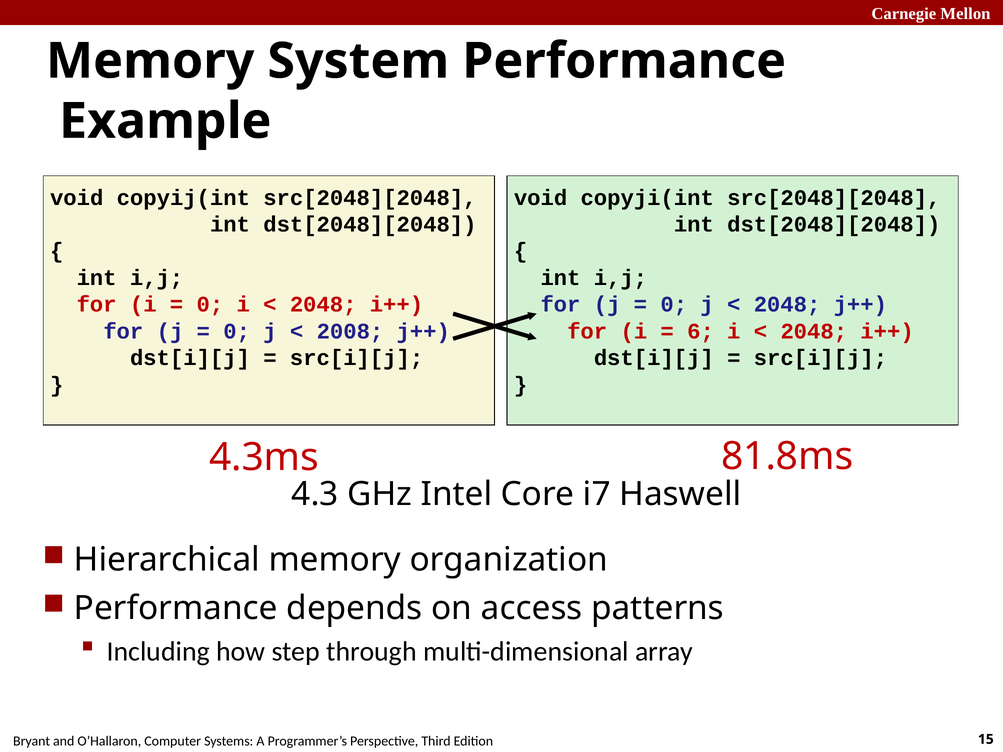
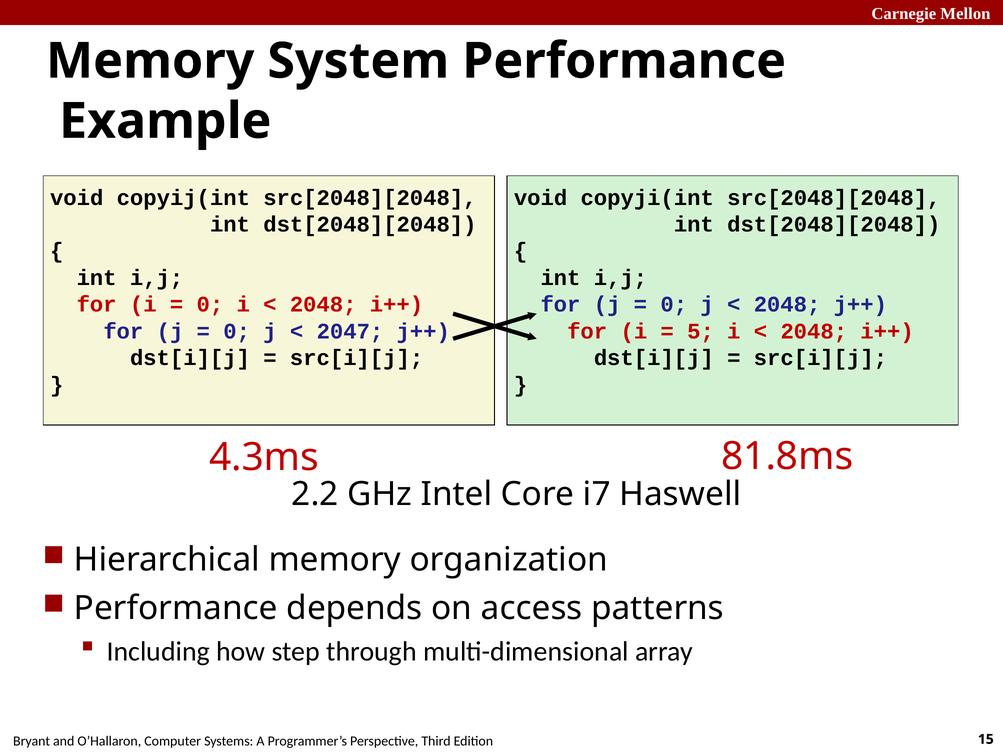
2008: 2008 -> 2047 (350, 331)
6: 6 -> 5 (701, 331)
4.3: 4.3 -> 2.2 (315, 495)
